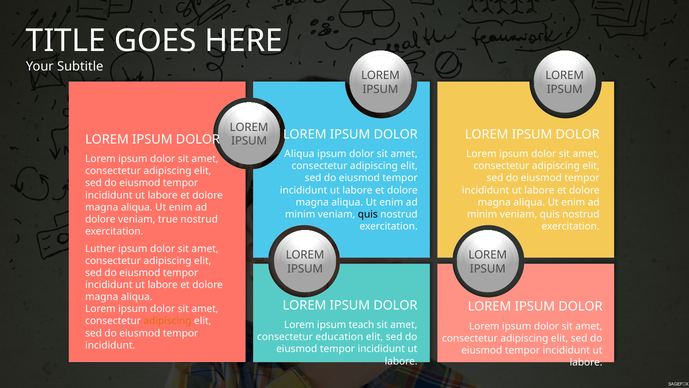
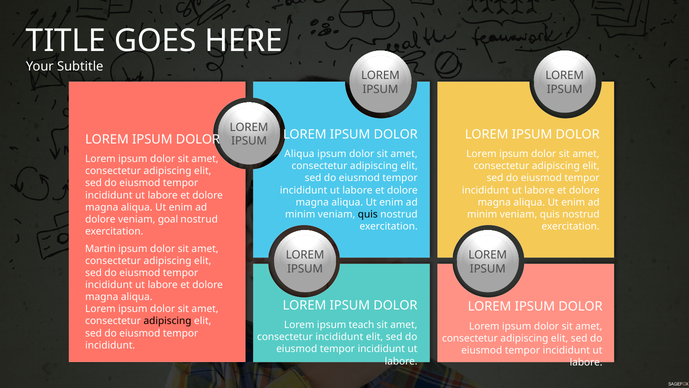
true: true -> goal (168, 219)
Luther: Luther -> Martin (100, 248)
adipiscing colour: orange -> black (168, 321)
consectetur education: education -> incididunt (339, 337)
